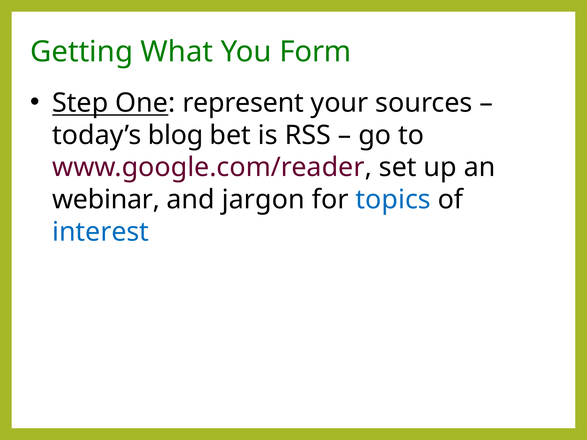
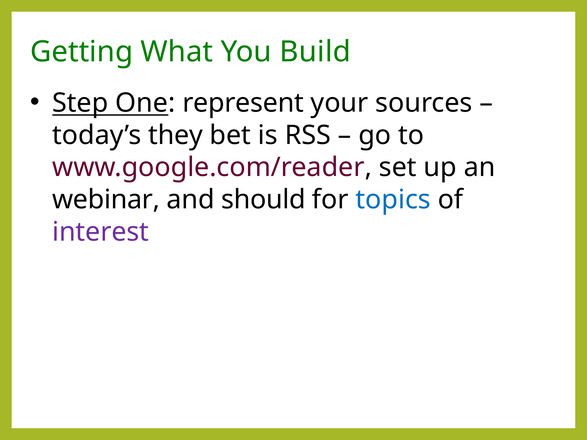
Form: Form -> Build (315, 52)
blog: blog -> they (176, 135)
jargon: jargon -> should (263, 200)
interest colour: blue -> purple (101, 232)
